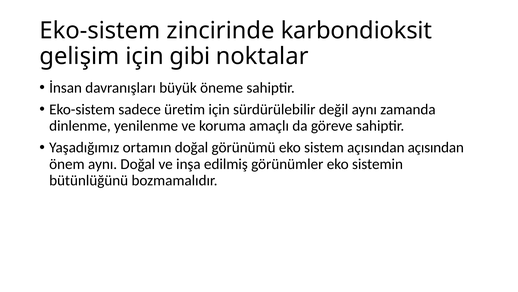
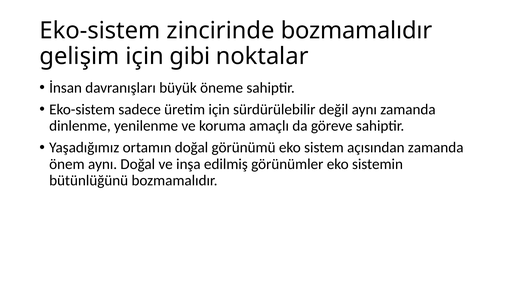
zincirinde karbondioksit: karbondioksit -> bozmamalıdır (356, 31)
açısından açısından: açısından -> zamanda (436, 147)
